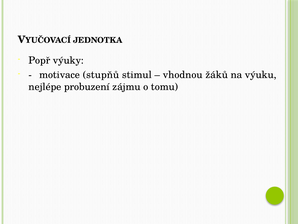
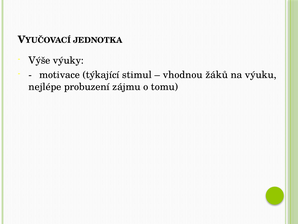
Popř: Popř -> Výše (39, 60)
stupňů: stupňů -> týkající (101, 75)
